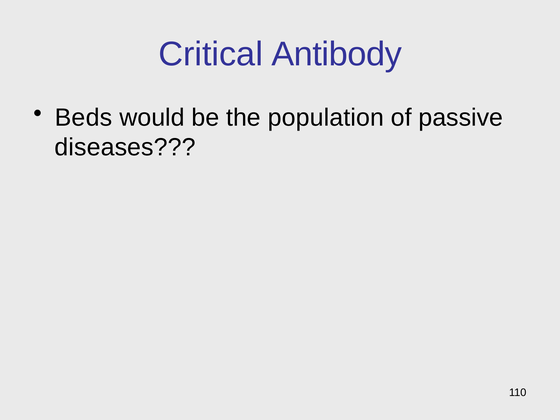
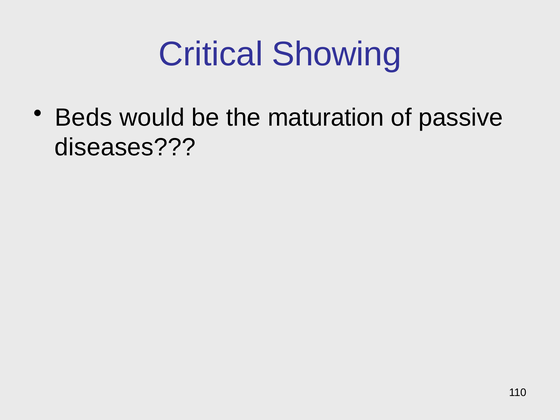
Antibody: Antibody -> Showing (337, 54)
population: population -> maturation (326, 117)
